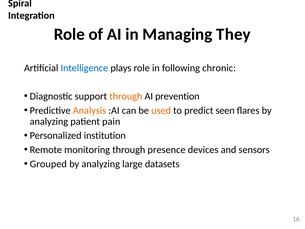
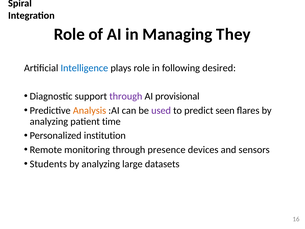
chronic: chronic -> desired (219, 68)
through colour: orange -> purple (126, 96)
prevention: prevention -> provisional (177, 96)
used colour: orange -> purple (161, 110)
pain: pain -> time (111, 121)
Grouped: Grouped -> Students (48, 164)
